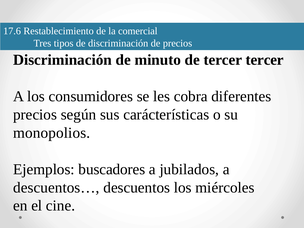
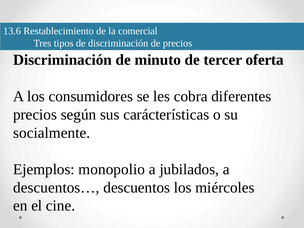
17.6: 17.6 -> 13.6 (12, 31)
tercer tercer: tercer -> oferta (265, 60)
monopolios: monopolios -> socialmente (52, 133)
buscadores: buscadores -> monopolio (112, 169)
